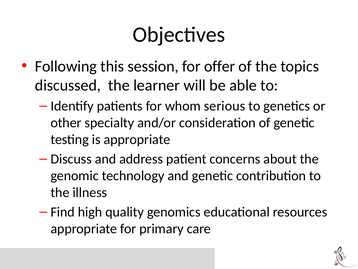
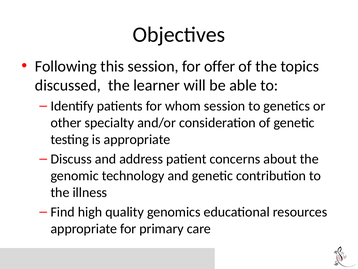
whom serious: serious -> session (225, 106)
